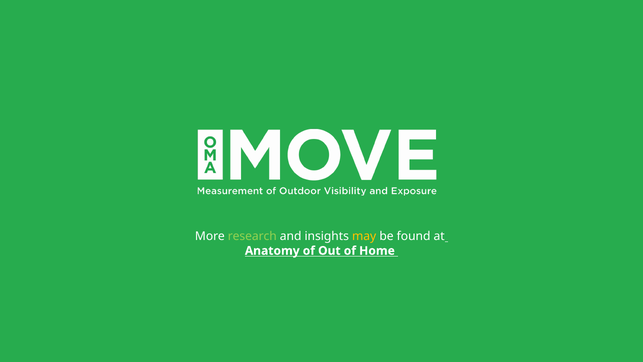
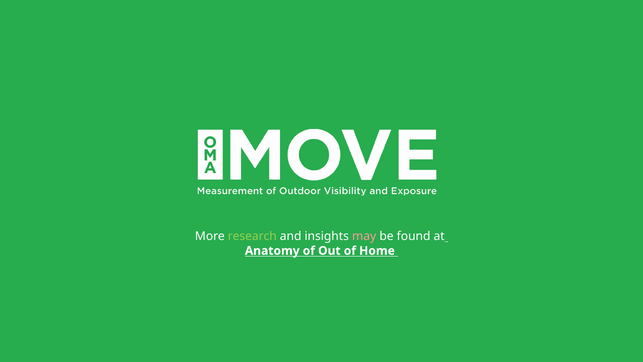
may colour: yellow -> pink (364, 236)
